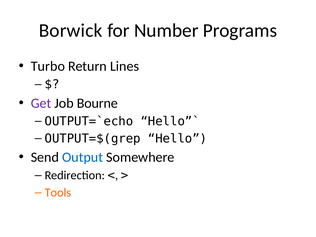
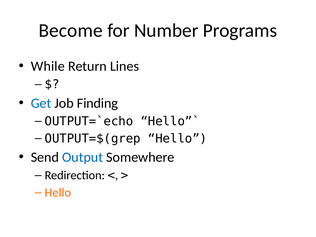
Borwick: Borwick -> Become (71, 31)
Turbo: Turbo -> While (48, 66)
Get colour: purple -> blue (41, 103)
Bourne: Bourne -> Finding (97, 103)
Tools: Tools -> Hello (58, 193)
